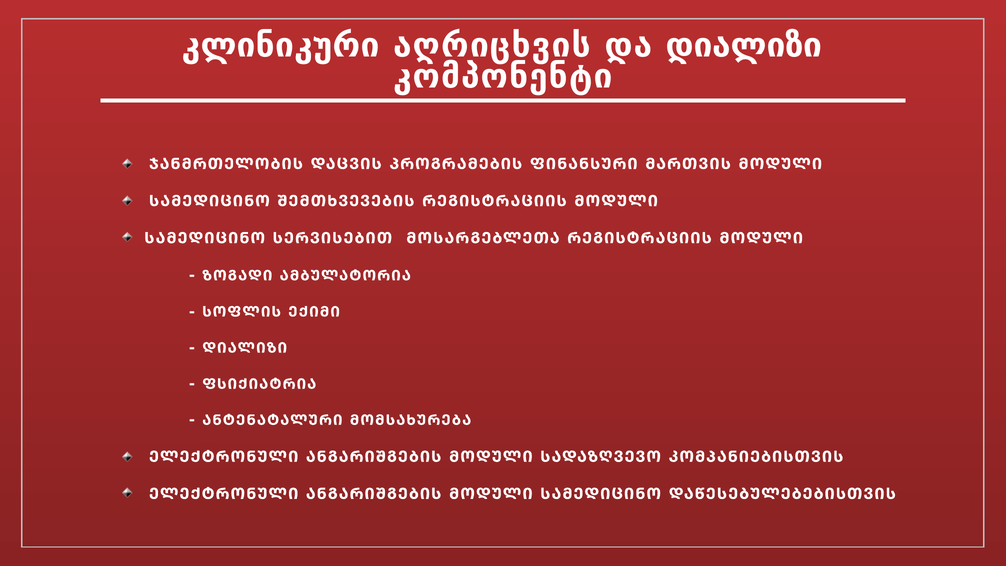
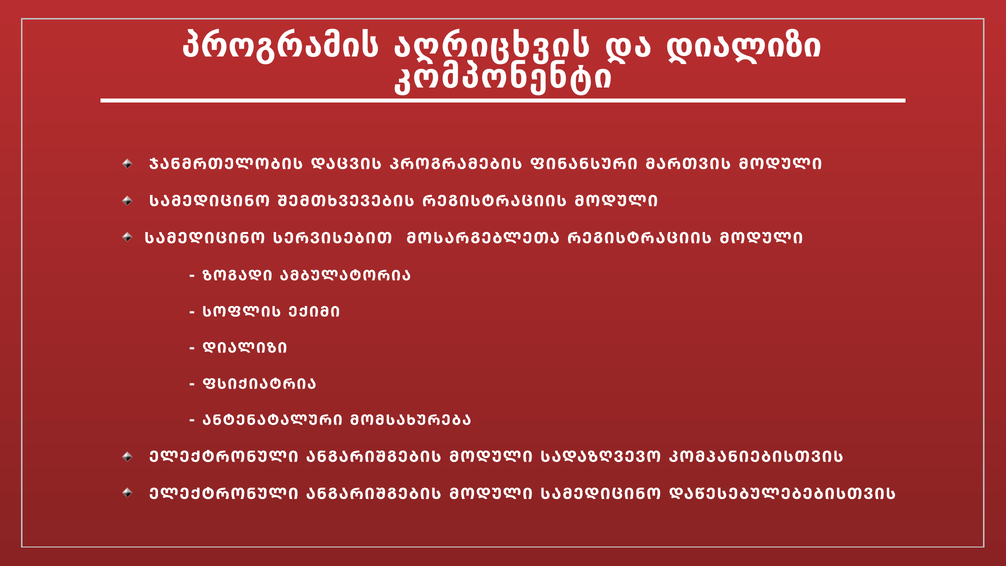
კლინიკური: კლინიკური -> პროგრამის (281, 46)
